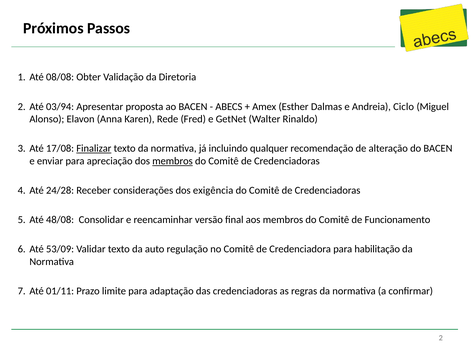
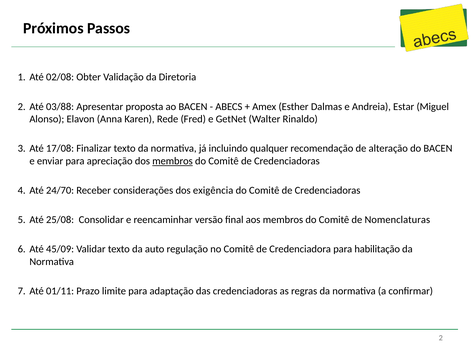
08/08: 08/08 -> 02/08 (60, 77)
03/94: 03/94 -> 03/88 (60, 106)
Ciclo: Ciclo -> Estar (404, 106)
Finalizar underline: present -> none (94, 148)
24/28: 24/28 -> 24/70 (60, 190)
48/08: 48/08 -> 25/08 (60, 219)
Funcionamento: Funcionamento -> Nomenclaturas (397, 219)
53/09: 53/09 -> 45/09 (60, 249)
